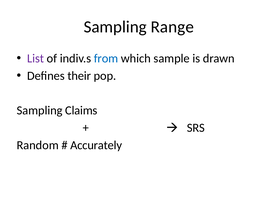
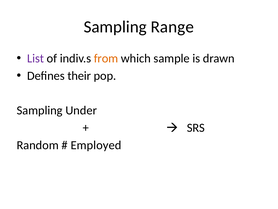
from colour: blue -> orange (106, 58)
Claims: Claims -> Under (81, 110)
Accurately: Accurately -> Employed (96, 145)
